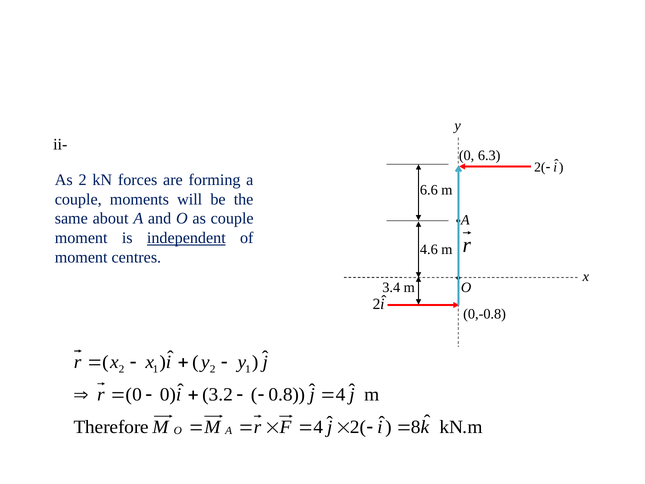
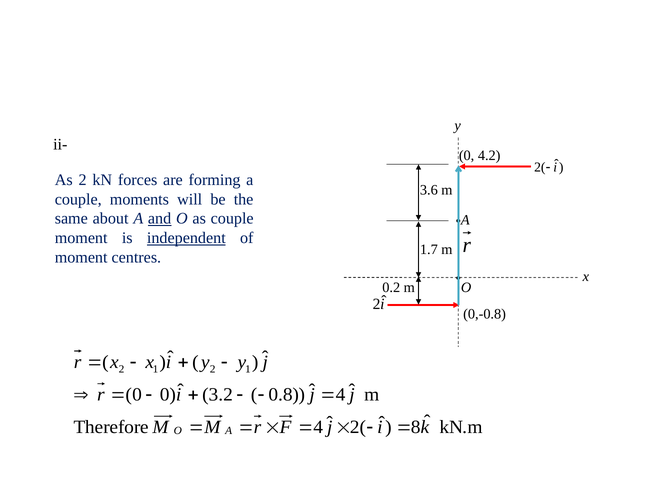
6.3: 6.3 -> 4.2 (489, 155)
6.6: 6.6 -> 3.6 (429, 190)
and underline: none -> present (160, 218)
4.6: 4.6 -> 1.7 (429, 249)
3.4: 3.4 -> 0.2 (391, 287)
